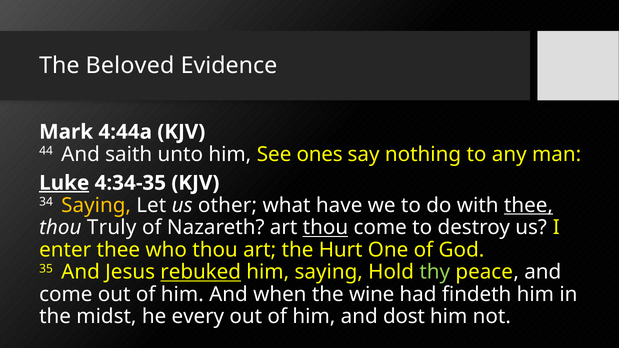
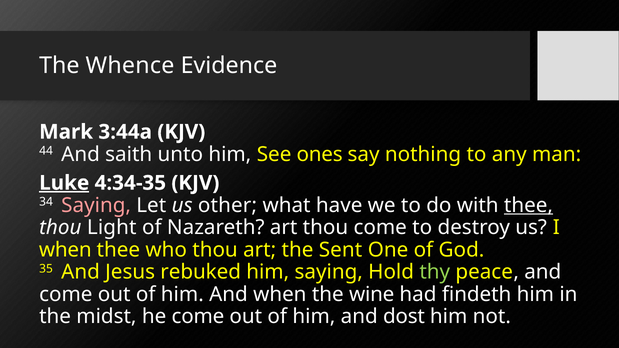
Beloved: Beloved -> Whence (130, 66)
4:44a: 4:44a -> 3:44a (125, 132)
Saying colour: yellow -> pink (96, 205)
Truly: Truly -> Light (112, 228)
thou underline: present -> none (325, 228)
enter: enter -> when (65, 250)
Hurt: Hurt -> Sent (341, 250)
rebuked underline: present -> none (201, 272)
he every: every -> come (198, 317)
